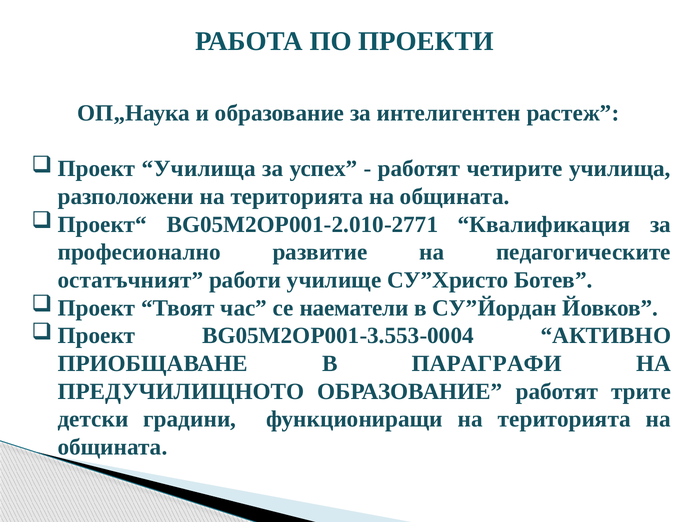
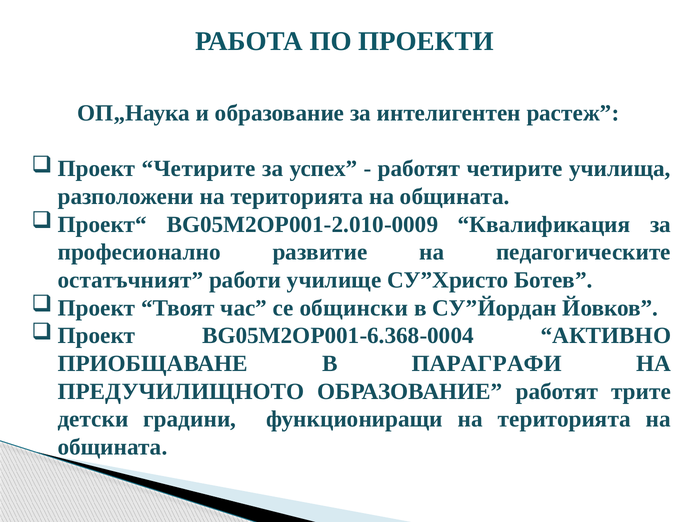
Училища: Училища -> Четирите (199, 169)
BG05M2OP001-2.010-2771: BG05M2OP001-2.010-2771 -> BG05M2OP001-2.010-0009 (302, 225)
наематели: наематели -> общински (354, 308)
BG05M2ОP001-3.553-0004: BG05M2ОP001-3.553-0004 -> BG05M2ОP001-6.368-0004 (338, 336)
